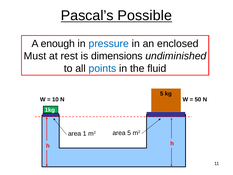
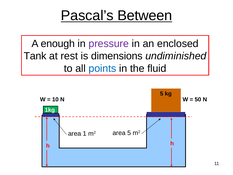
Possible: Possible -> Between (145, 16)
pressure colour: blue -> purple (109, 44)
Must: Must -> Tank (35, 56)
